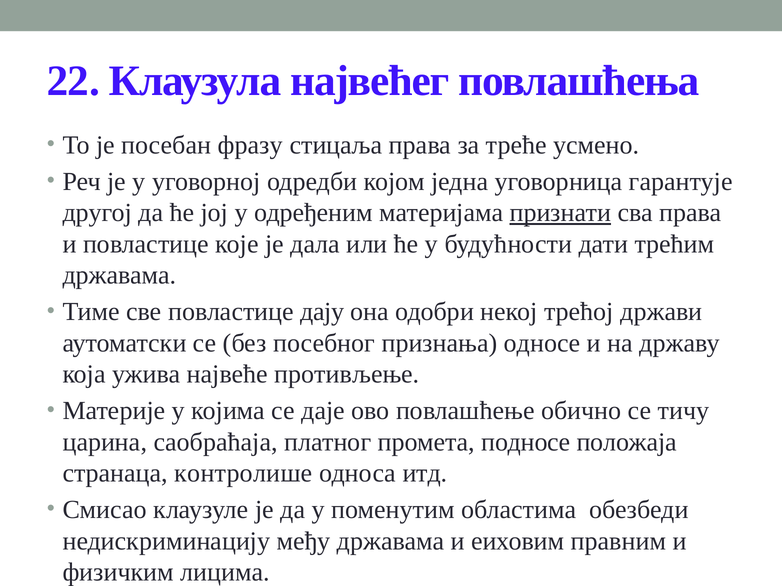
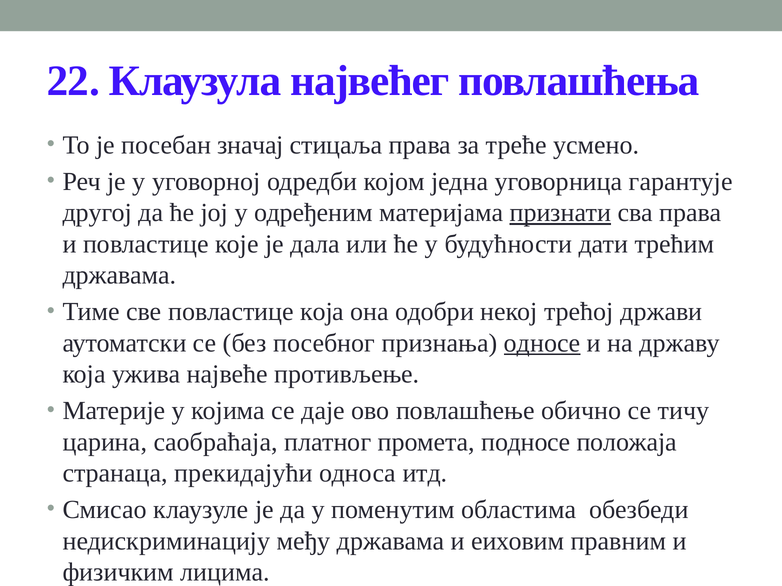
фразу: фразу -> значај (250, 145)
повластице дају: дају -> која (322, 312)
односе underline: none -> present (542, 343)
контролише: контролише -> прекидајући (244, 474)
